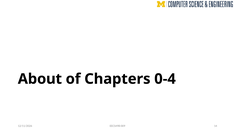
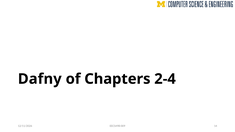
About: About -> Dafny (40, 79)
0-4: 0-4 -> 2-4 (165, 79)
